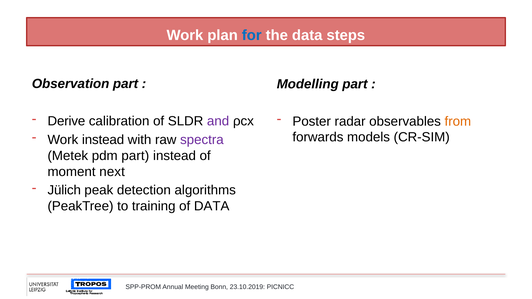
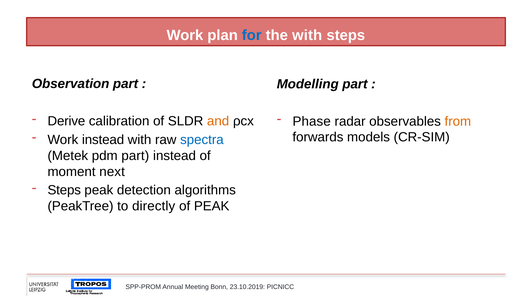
the data: data -> with (307, 35)
and colour: purple -> orange (218, 121)
Poster: Poster -> Phase (312, 121)
spectra colour: purple -> blue (202, 140)
Jülich: Jülich -> Steps (64, 190)
training: training -> directly (154, 206)
of DATA: DATA -> PEAK (212, 206)
